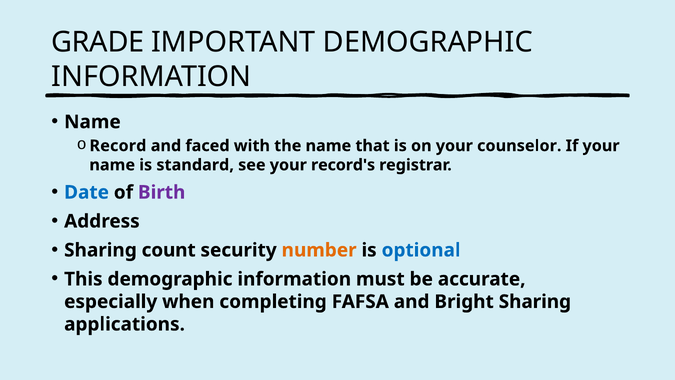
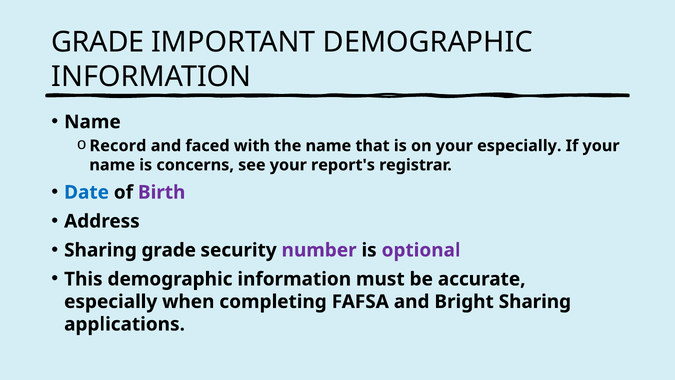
your counselor: counselor -> especially (519, 146)
standard: standard -> concerns (195, 165)
record's: record's -> report's (343, 165)
Sharing count: count -> grade (169, 250)
number colour: orange -> purple (319, 250)
optional colour: blue -> purple (421, 250)
